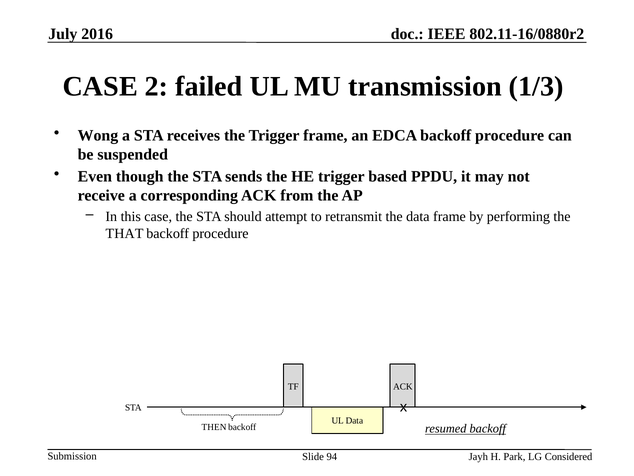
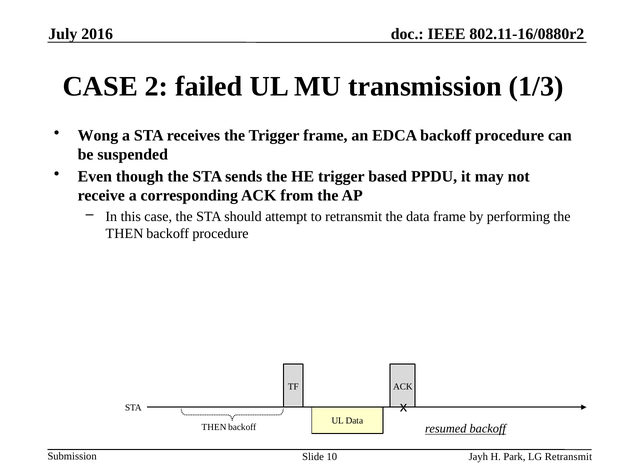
THAT: THAT -> THEN (125, 233)
94: 94 -> 10 (332, 456)
LG Considered: Considered -> Retransmit (568, 456)
